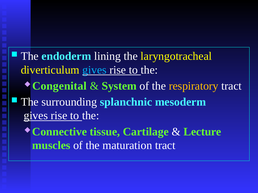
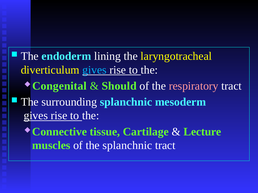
System: System -> Should (119, 86)
respiratory colour: yellow -> pink (194, 86)
the maturation: maturation -> splanchnic (127, 146)
